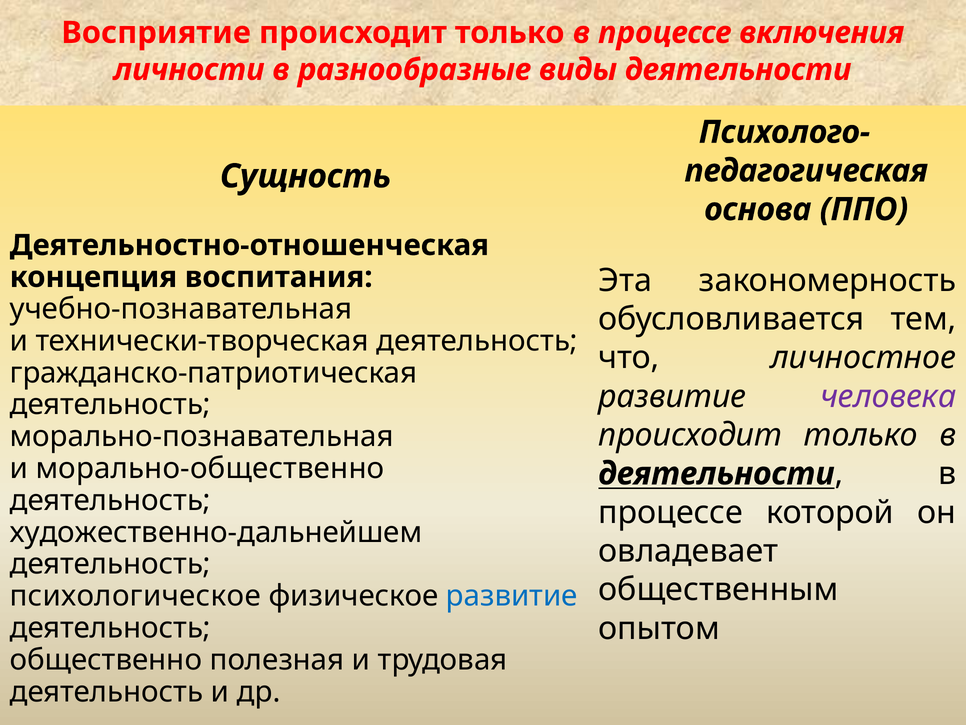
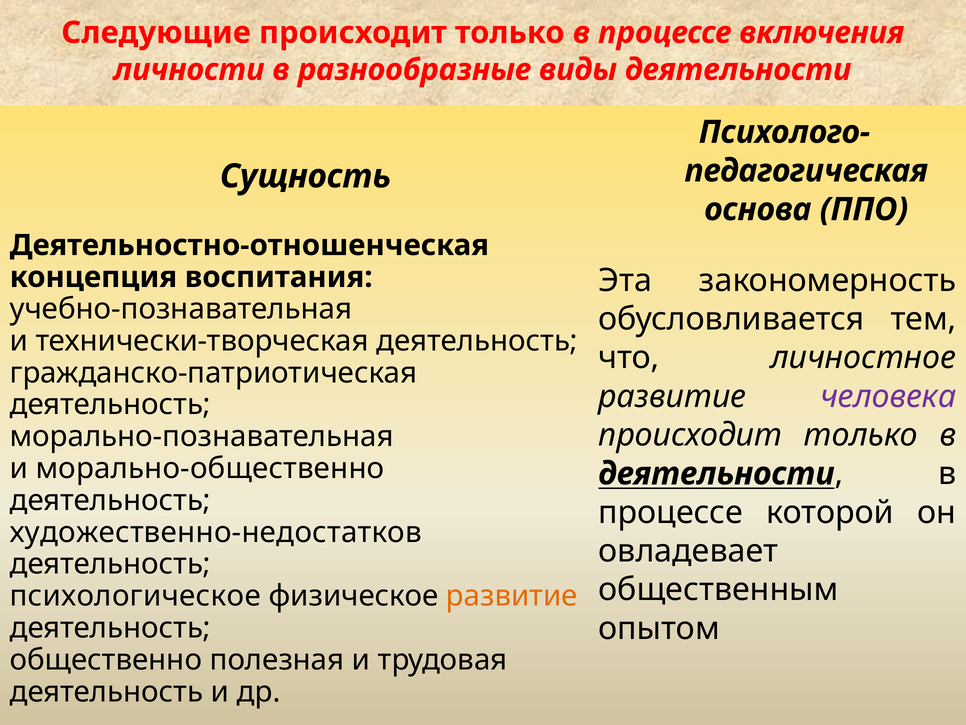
Восприятие: Восприятие -> Следующие (156, 33)
художественно-дальнейшем: художественно-дальнейшем -> художественно-недостатков (216, 532)
развитие colour: blue -> orange (512, 596)
